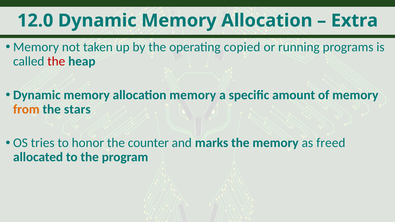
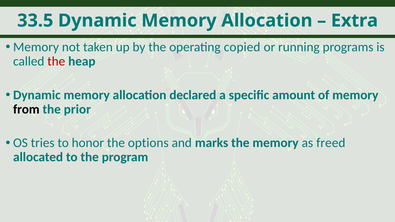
12.0: 12.0 -> 33.5 (35, 21)
allocation memory: memory -> declared (193, 95)
from colour: orange -> black (26, 109)
stars: stars -> prior (77, 109)
counter: counter -> options (148, 143)
